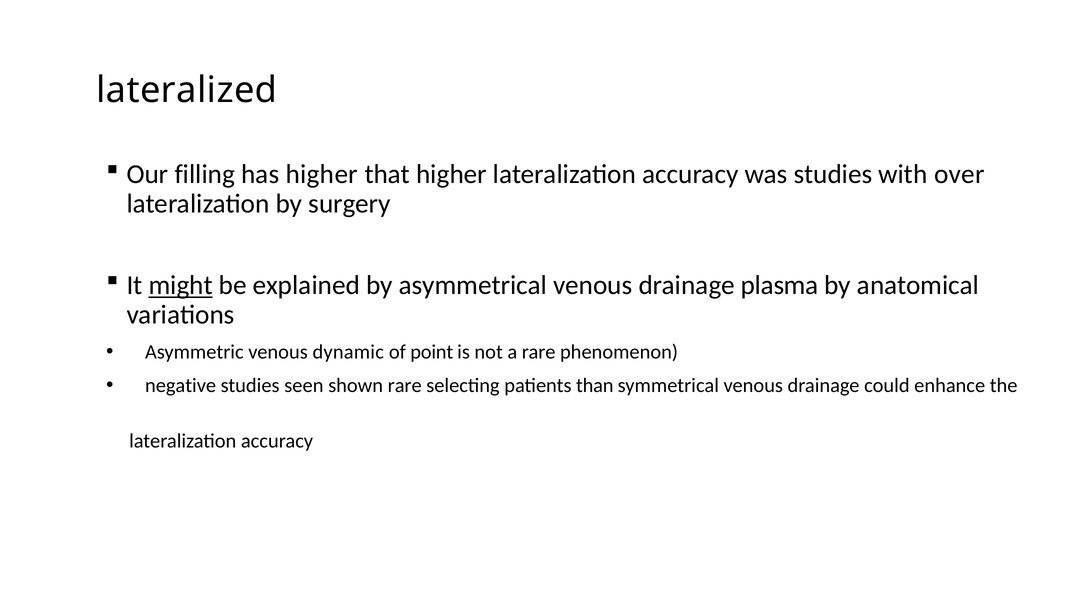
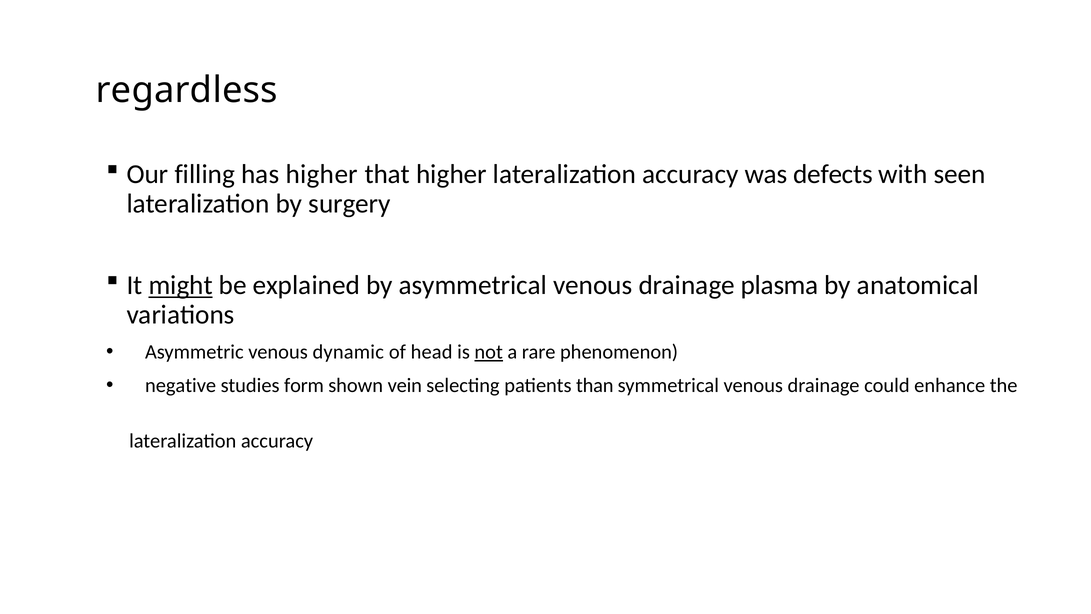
lateralized: lateralized -> regardless (187, 90)
was studies: studies -> defects (833, 174)
over: over -> seen (959, 174)
point: point -> head (432, 352)
not underline: none -> present (489, 352)
seen: seen -> form (304, 385)
shown rare: rare -> vein (405, 385)
